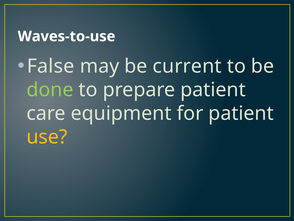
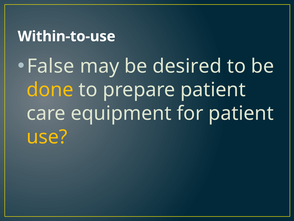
Waves-to-use: Waves-to-use -> Within-to-use (67, 36)
current: current -> desired (187, 66)
done colour: light green -> yellow (50, 90)
